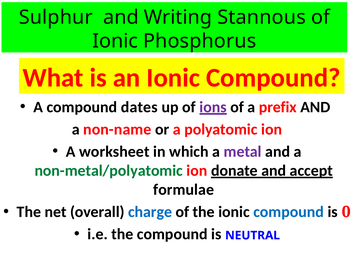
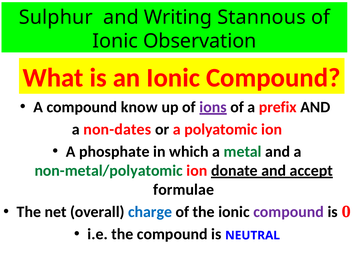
Phosphorus: Phosphorus -> Observation (200, 41)
dates: dates -> know (139, 107)
non-name: non-name -> non-dates (117, 129)
worksheet: worksheet -> phosphate (114, 151)
metal colour: purple -> green (243, 151)
compound colour: blue -> purple (289, 212)
